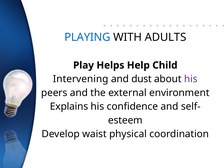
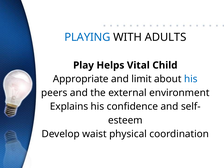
Help: Help -> Vital (138, 65)
Intervening: Intervening -> Appropriate (81, 79)
dust: dust -> limit (142, 79)
his colour: purple -> blue (191, 79)
